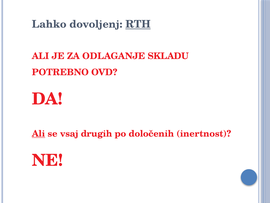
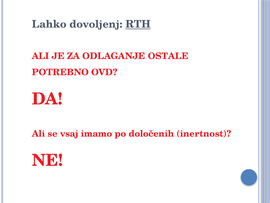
SKLADU: SKLADU -> OSTALE (168, 56)
Ali underline: present -> none (39, 133)
drugih: drugih -> imamo (97, 133)
